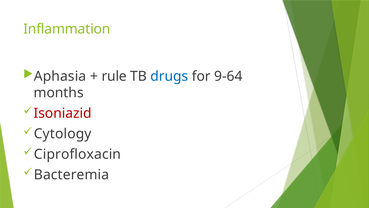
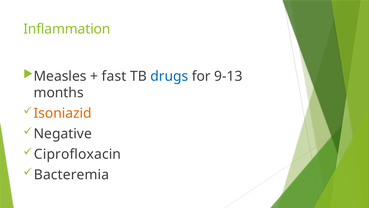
Aphasia: Aphasia -> Measles (60, 76)
rule: rule -> fast (114, 76)
9-64: 9-64 -> 9-13 (228, 76)
Isoniazid colour: red -> orange (63, 113)
Cytology: Cytology -> Negative (63, 134)
